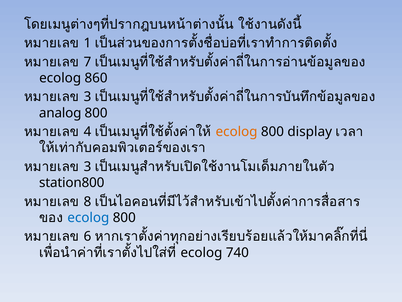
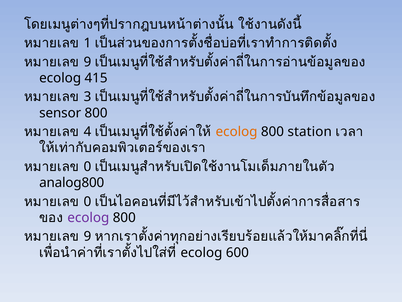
7: 7 -> 9 (87, 62)
860: 860 -> 415 (96, 78)
analog: analog -> sensor (60, 113)
display: display -> station (310, 132)
3: 3 -> 0 (87, 166)
station800: station800 -> analog800 (72, 182)
8: 8 -> 0 (87, 201)
ecolog colour: blue -> purple (88, 217)
6: 6 -> 9 (87, 236)
740: 740 -> 600 (237, 252)
